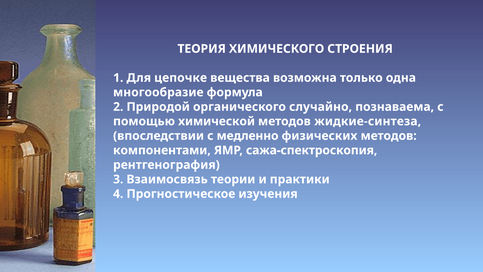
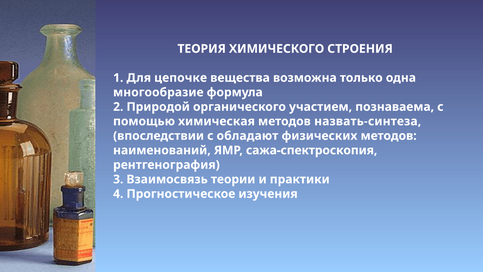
случайно: случайно -> участием (321, 107)
химической: химической -> химическая (216, 121)
жидкие-синтеза: жидкие-синтеза -> назвать-синтеза (368, 121)
медленно: медленно -> обладают (247, 136)
компонентами: компонентами -> наименований (162, 150)
